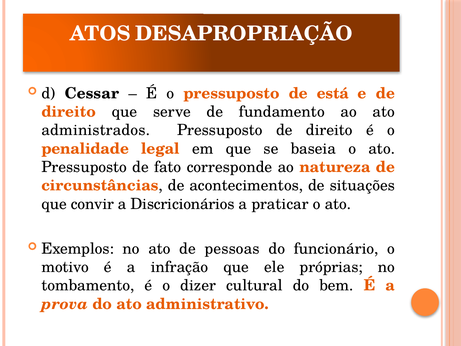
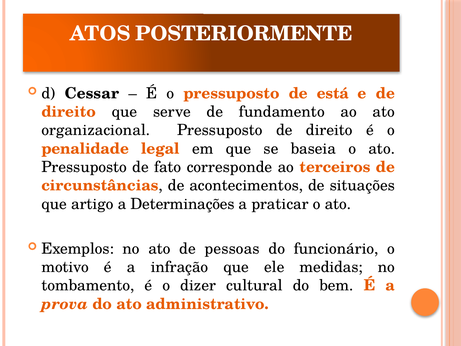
DESAPROPRIAÇÃO: DESAPROPRIAÇÃO -> POSTERIORMENTE (244, 34)
administrados: administrados -> organizacional (96, 130)
natureza: natureza -> terceiros (335, 167)
convir: convir -> artigo (92, 204)
Discricionários: Discricionários -> Determinações (183, 204)
próprias: próprias -> medidas (331, 267)
